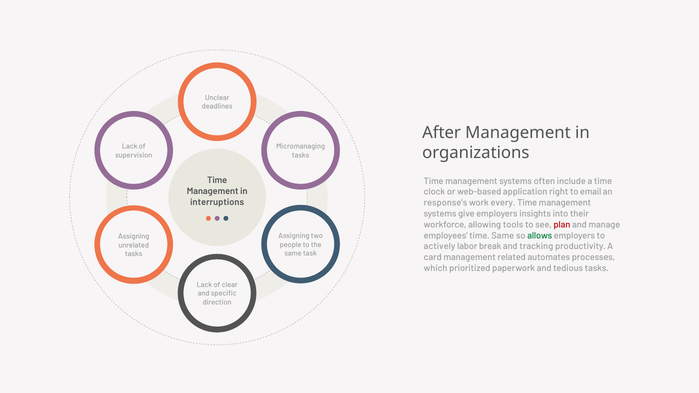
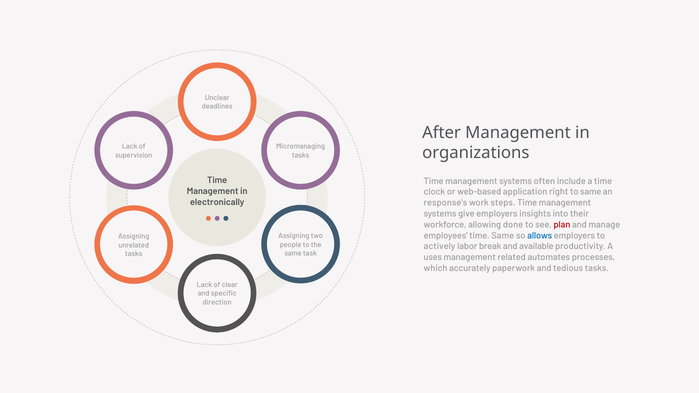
to email: email -> same (591, 192)
interruptions: interruptions -> electronically (217, 202)
every: every -> steps (503, 203)
tools: tools -> done (513, 225)
allows colour: green -> blue (540, 236)
tracking: tracking -> available (536, 247)
card: card -> uses (433, 258)
prioritized: prioritized -> accurately (470, 268)
